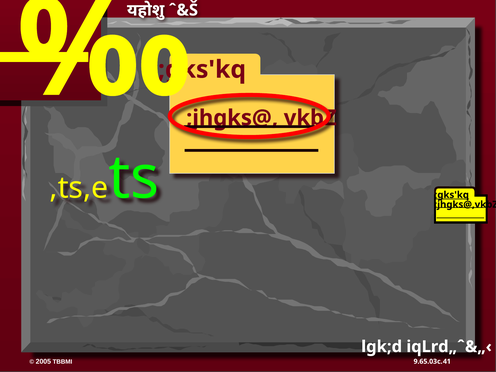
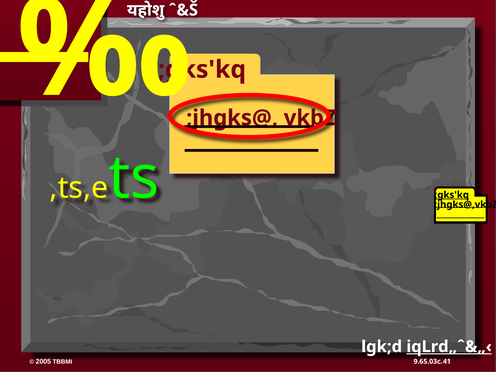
iqLrd„ˆ&„‹ underline: none -> present (449, 347)
